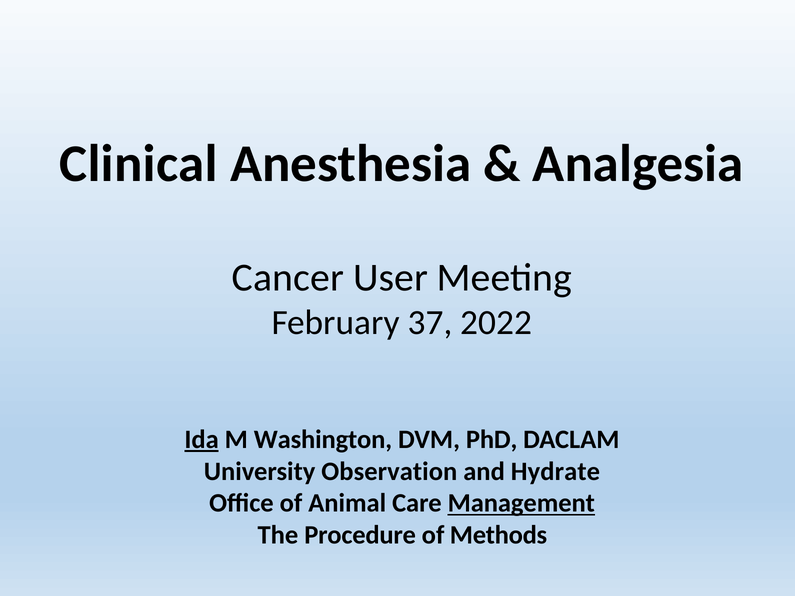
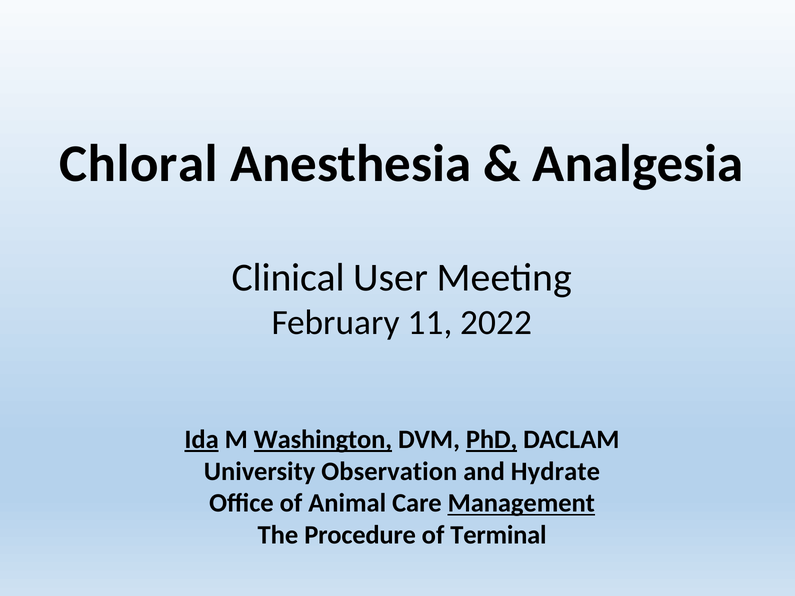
Clinical: Clinical -> Chloral (139, 164)
Cancer: Cancer -> Clinical (288, 278)
37: 37 -> 11 (430, 322)
Washington underline: none -> present (323, 440)
PhD underline: none -> present (492, 440)
Methods: Methods -> Terminal (498, 535)
